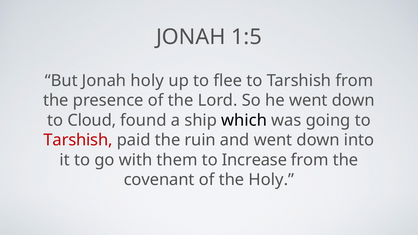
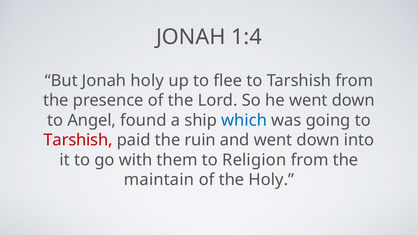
1:5: 1:5 -> 1:4 (247, 37)
Cloud: Cloud -> Angel (92, 120)
which colour: black -> blue (244, 120)
Increase: Increase -> Religion (254, 160)
covenant: covenant -> maintain (159, 180)
